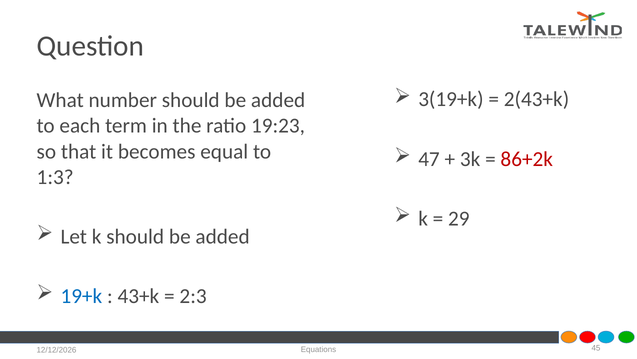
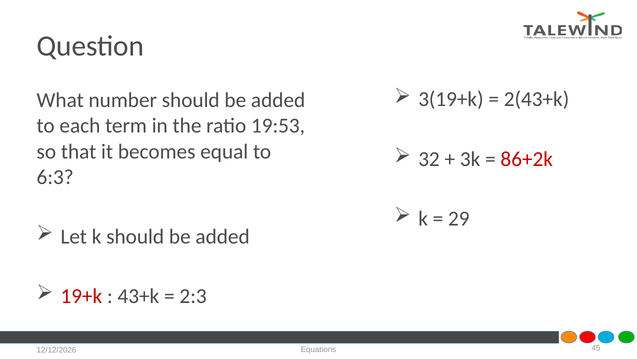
19:23: 19:23 -> 19:53 (278, 126)
47: 47 -> 32 (429, 159)
1:3: 1:3 -> 6:3 (55, 177)
19+k colour: blue -> red (81, 296)
